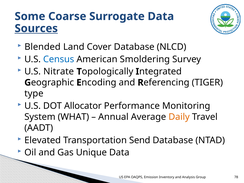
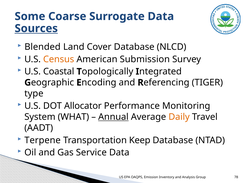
Census colour: blue -> orange (59, 59)
Smoldering: Smoldering -> Submission (145, 59)
Nitrate: Nitrate -> Coastal (59, 72)
Annual underline: none -> present (113, 117)
Elevated: Elevated -> Terpene (43, 140)
Send: Send -> Keep (140, 140)
Unique: Unique -> Service (91, 153)
